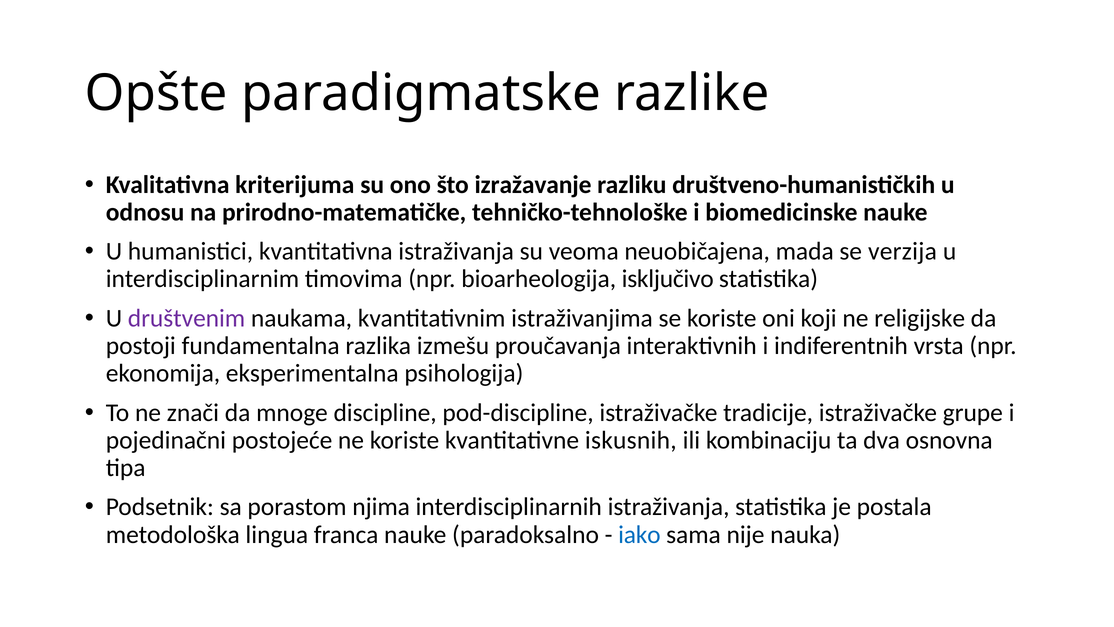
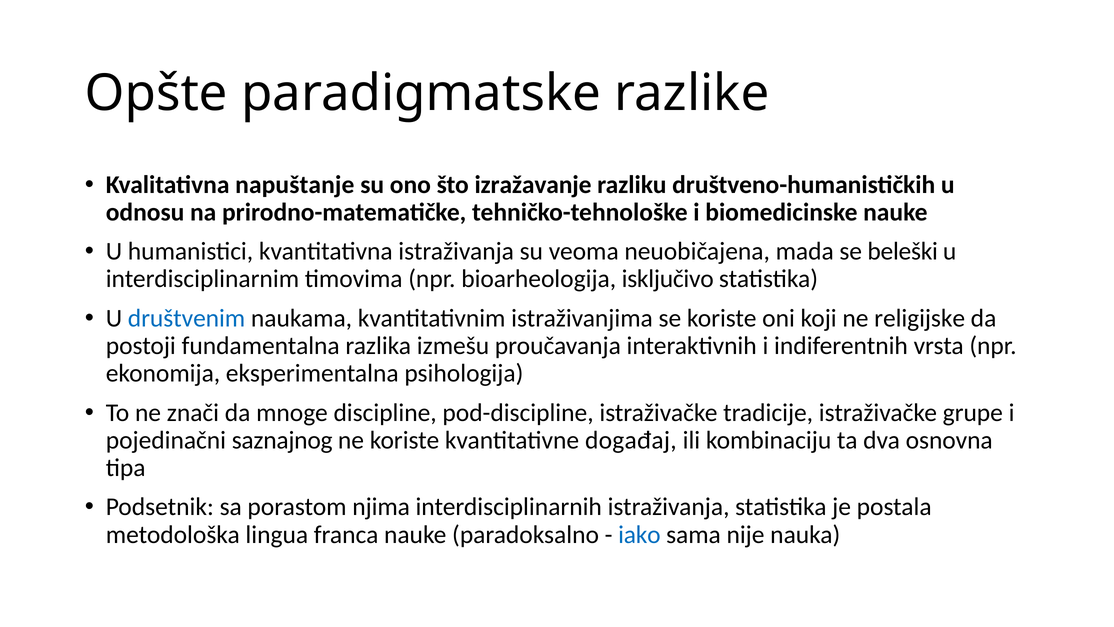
kriterijuma: kriterijuma -> napuštanje (295, 185)
verzija: verzija -> beleški (903, 251)
društvenim colour: purple -> blue (187, 318)
postojeće: postojeće -> saznajnog (282, 440)
iskusnih: iskusnih -> događaj (631, 440)
